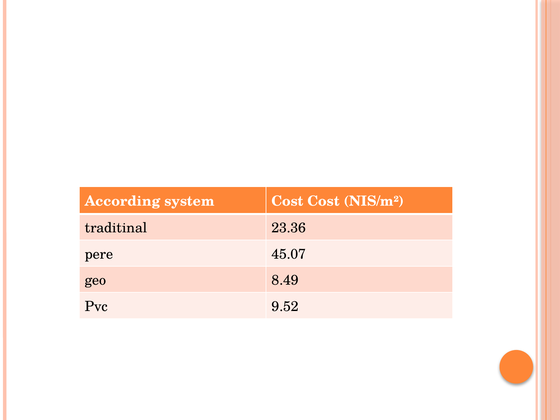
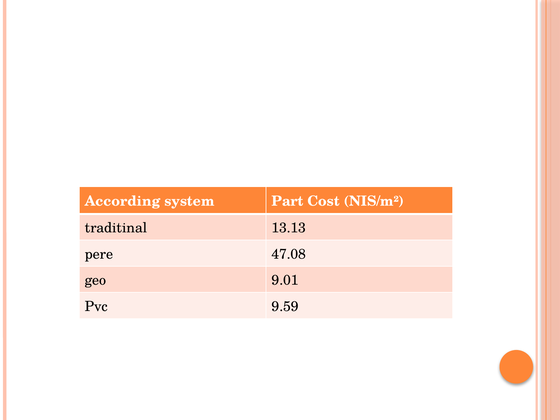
system Cost: Cost -> Part (288, 201)
23.36: 23.36 -> 13.13 (289, 228)
45.07: 45.07 -> 47.08 (289, 254)
8.49: 8.49 -> 9.01 (285, 280)
9.52: 9.52 -> 9.59 (285, 307)
